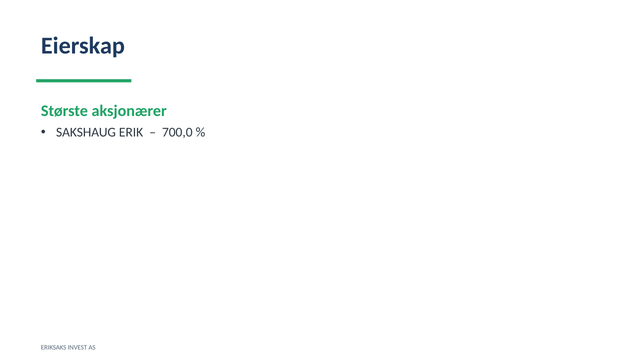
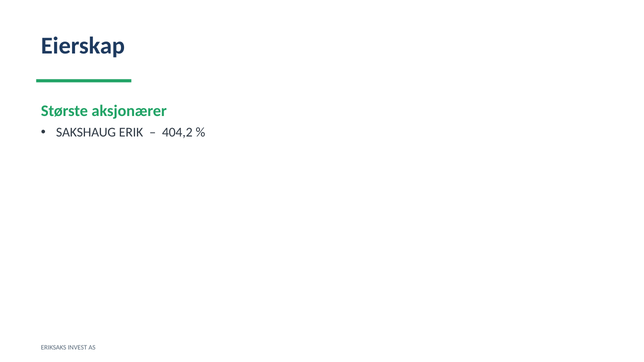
700,0: 700,0 -> 404,2 (177, 132)
